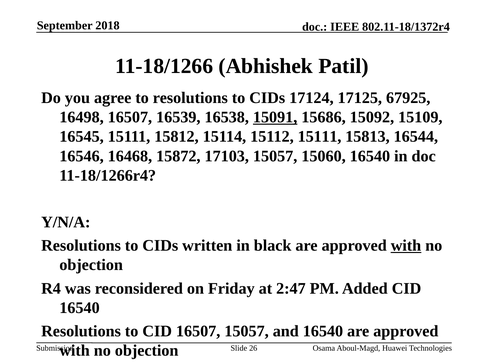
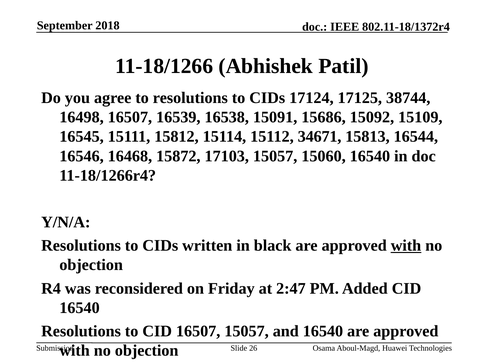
67925: 67925 -> 38744 (408, 98)
15091 underline: present -> none (275, 117)
15112 15111: 15111 -> 34671 (320, 137)
